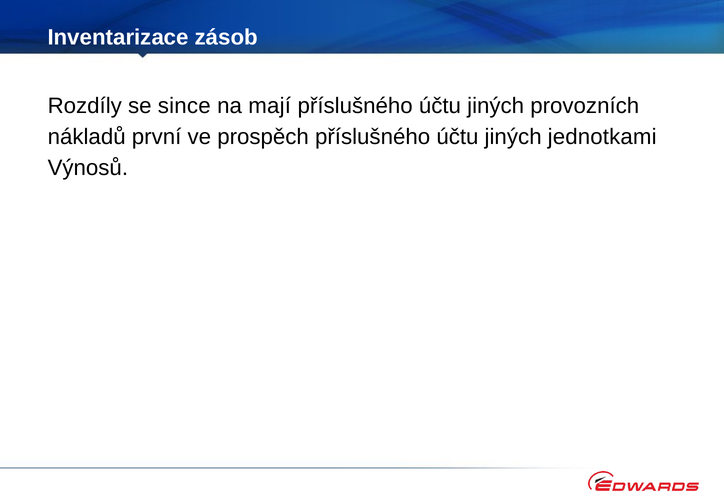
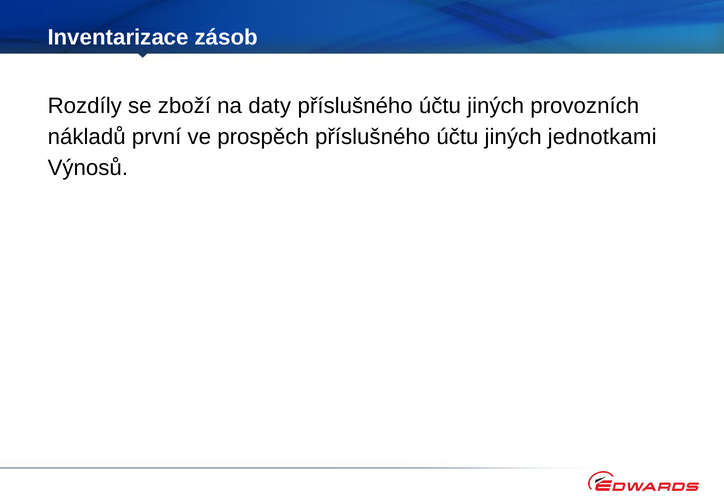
since: since -> zboží (184, 106)
mají: mají -> daty (270, 106)
